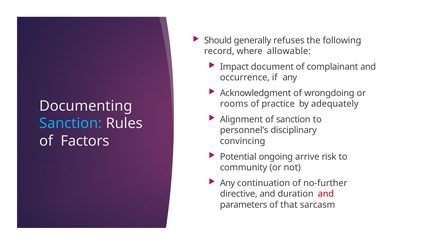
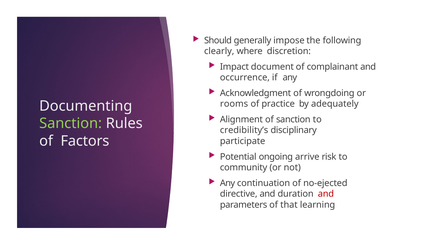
refuses: refuses -> impose (289, 40)
record: record -> clearly (219, 51)
allowable: allowable -> discretion (289, 51)
Sanction colour: light blue -> light green (71, 124)
personnel’s: personnel’s -> credibility’s (244, 130)
convincing: convincing -> participate (243, 141)
no-further: no-further -> no-ejected (325, 183)
sarcasm: sarcasm -> learning (318, 205)
